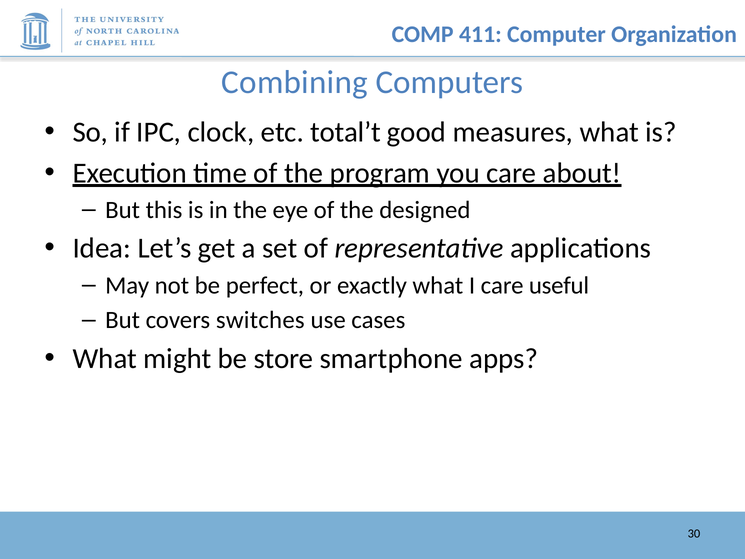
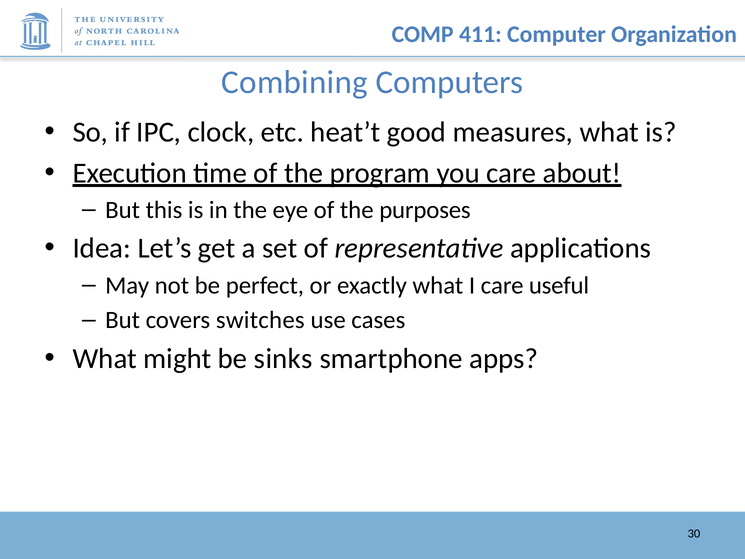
total’t: total’t -> heat’t (345, 132)
designed: designed -> purposes (425, 210)
store: store -> sinks (283, 358)
